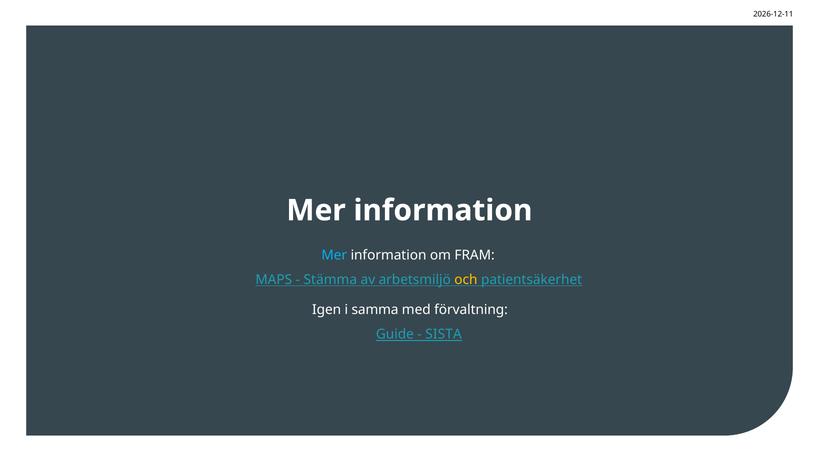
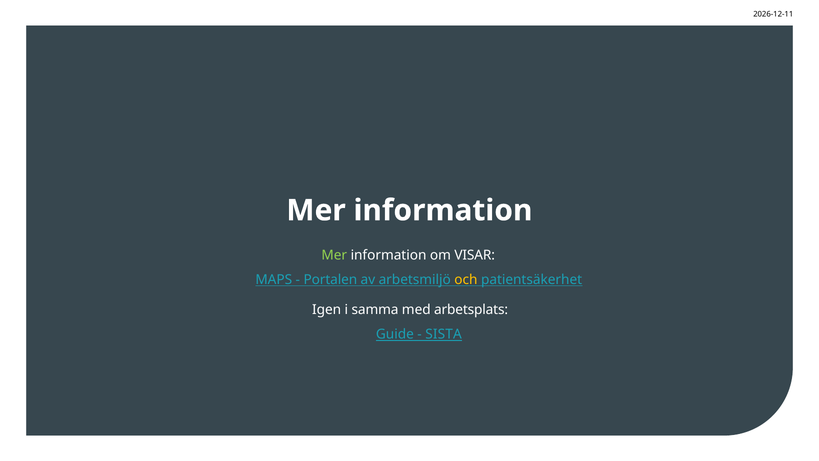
Mer colour: light blue -> light green (334, 255)
FRAM: FRAM -> VISAR (475, 255)
Stämma: Stämma -> Portalen (330, 279)
förvaltning: förvaltning -> arbetsplats (471, 310)
